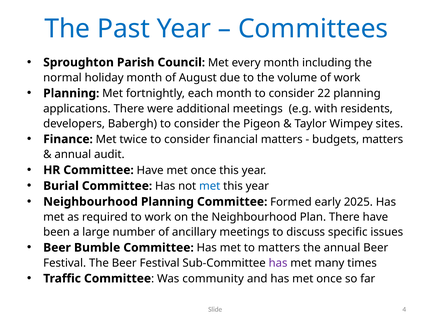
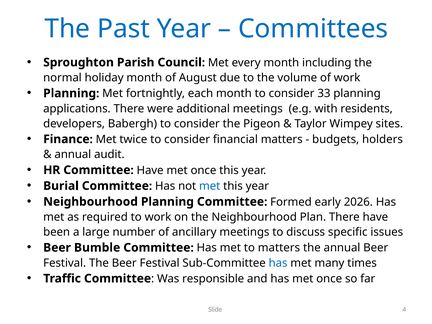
22: 22 -> 33 (324, 93)
budgets matters: matters -> holders (383, 139)
2025: 2025 -> 2026 (358, 202)
has colour: purple -> blue (278, 263)
community: community -> responsible (213, 279)
